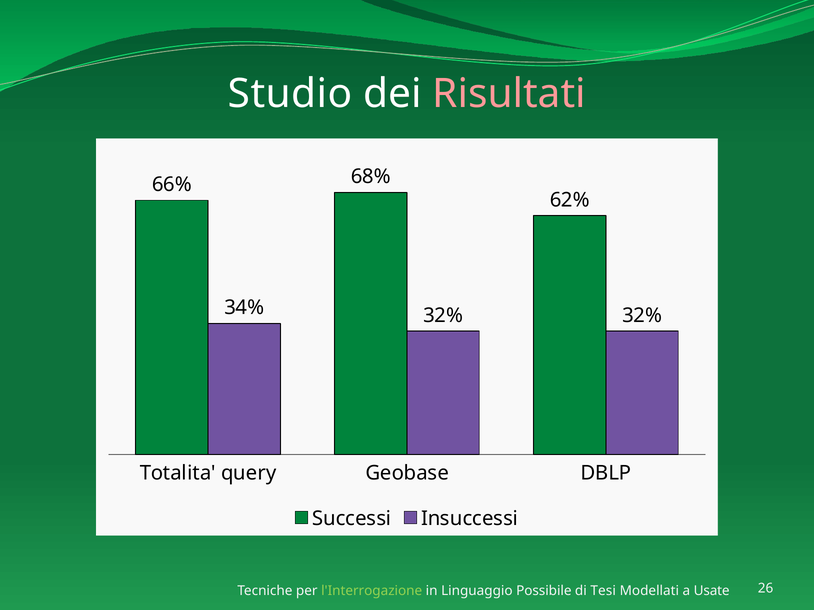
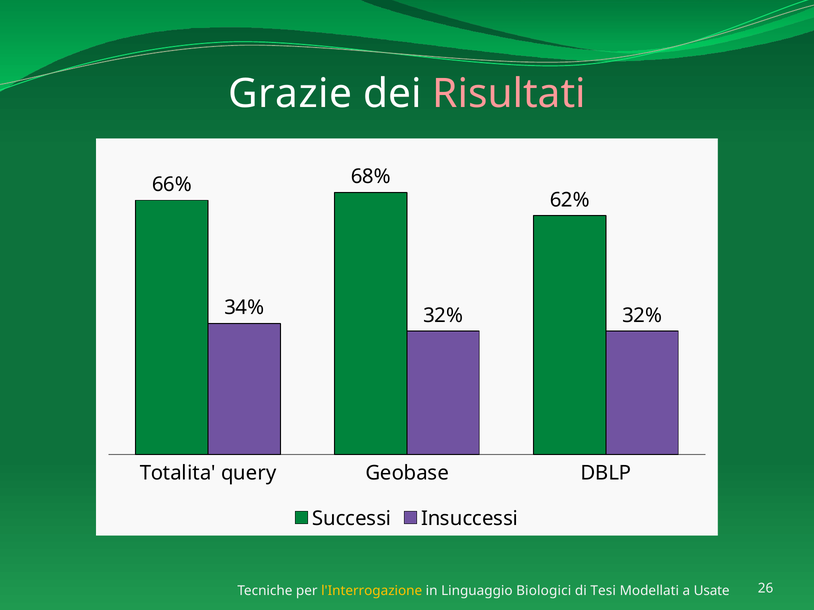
Studio: Studio -> Grazie (290, 94)
l'Interrogazione colour: light green -> yellow (372, 591)
Possibile: Possibile -> Biologici (544, 591)
